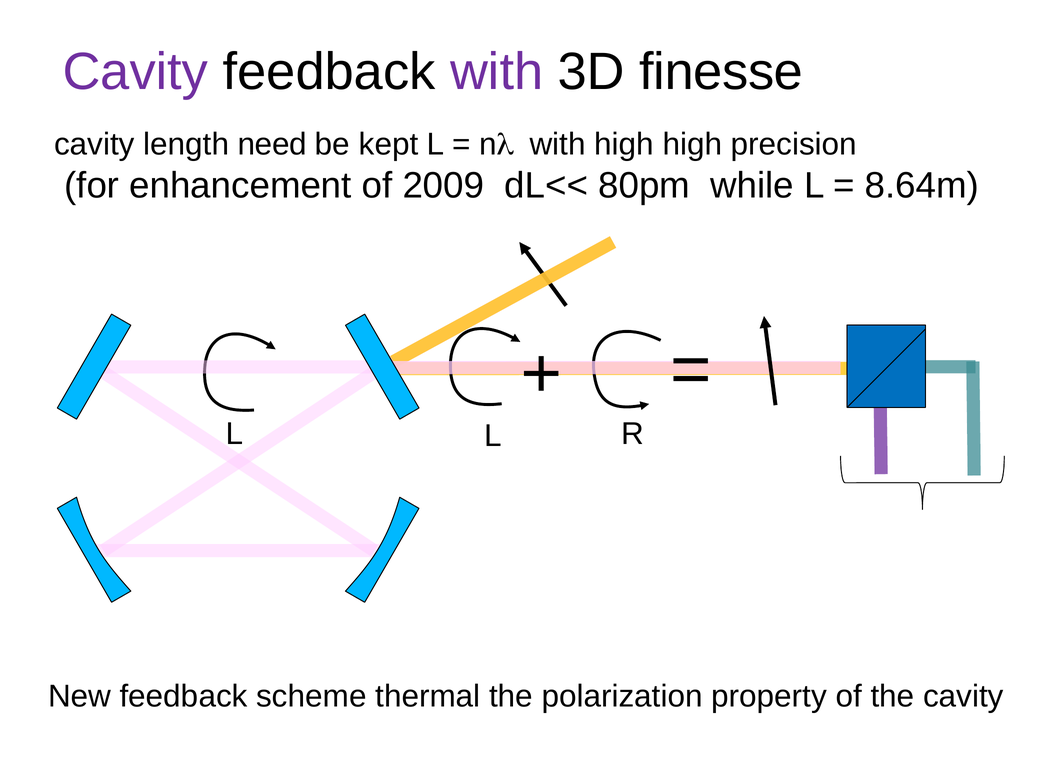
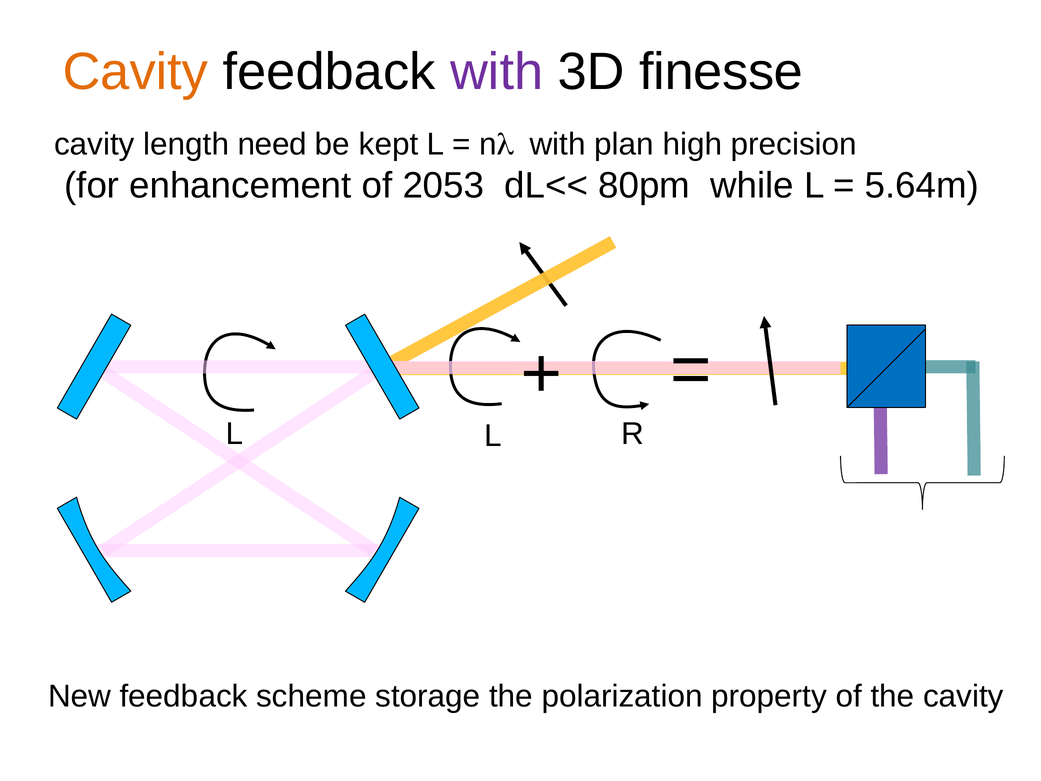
Cavity colour: purple -> orange (135, 72)
with high: high -> plan (624, 144)
2009: 2009 -> 2053 (443, 186)
8.64m: 8.64m -> 5.64m (922, 186)
thermal: thermal -> storage (428, 696)
